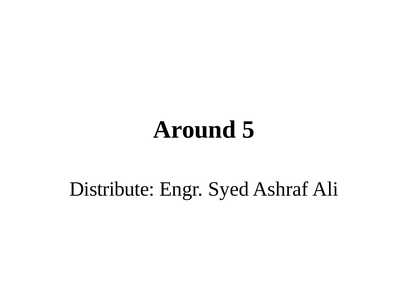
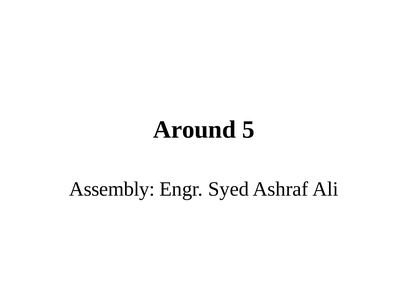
Distribute: Distribute -> Assembly (112, 189)
